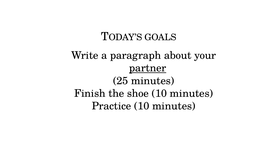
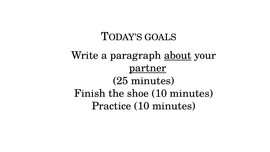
about underline: none -> present (178, 55)
